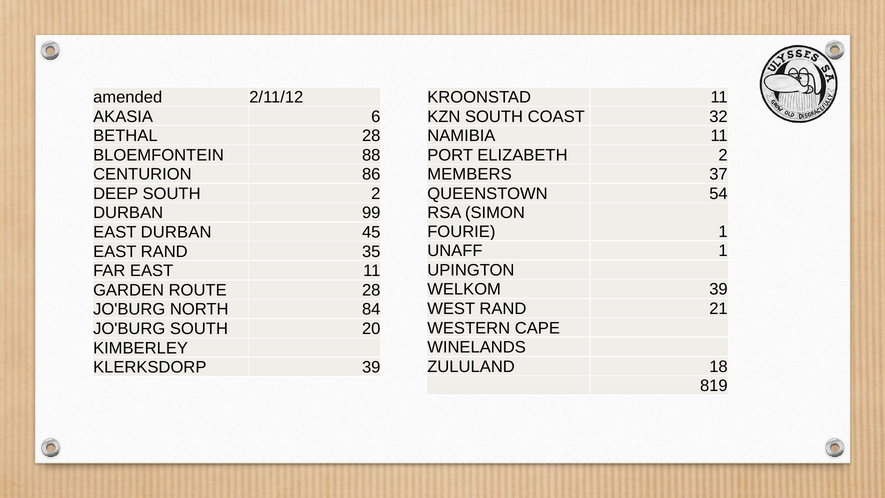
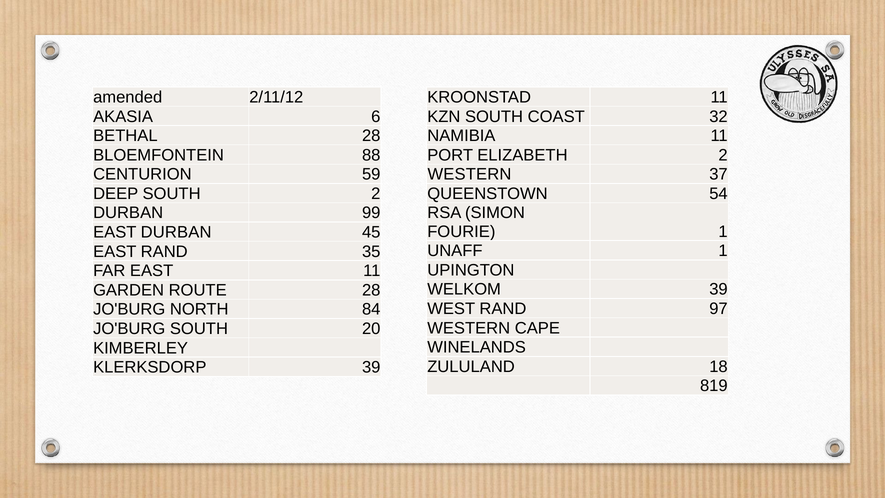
86: 86 -> 59 (371, 174)
MEMBERS: MEMBERS -> WESTERN (469, 174)
21: 21 -> 97 (719, 309)
